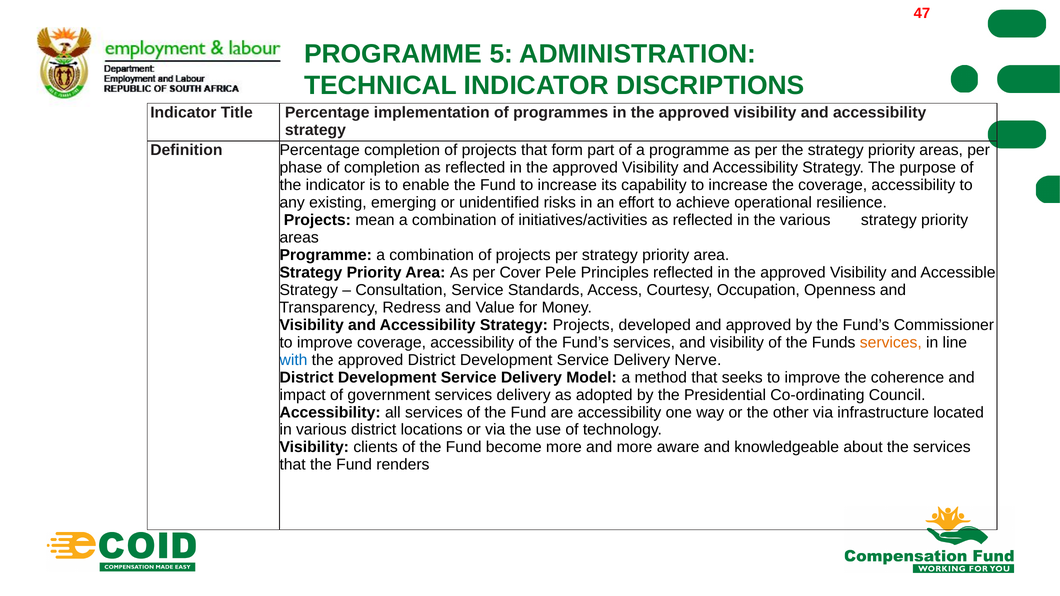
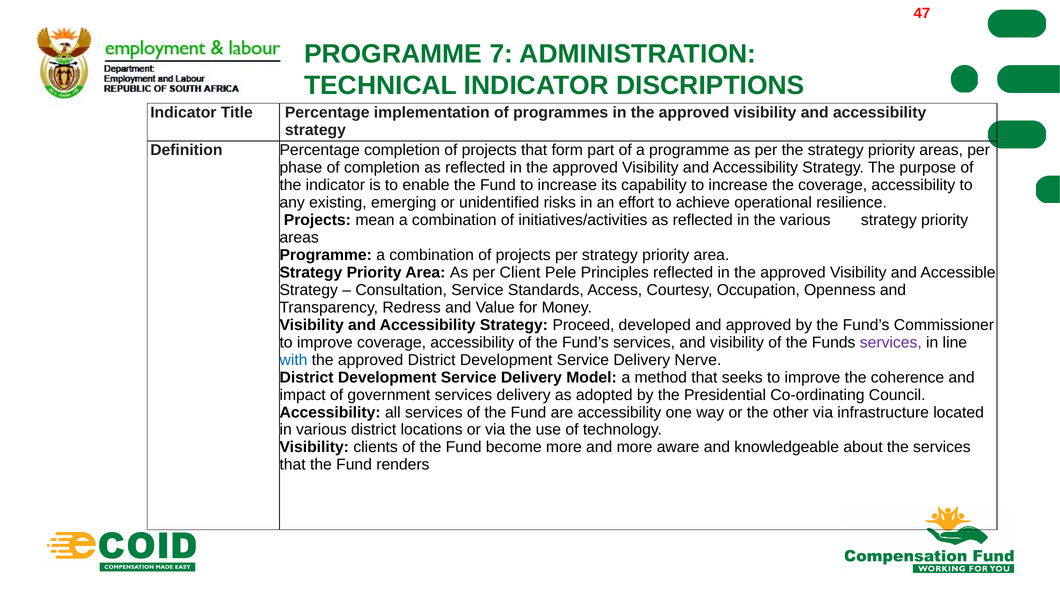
5: 5 -> 7 (501, 54)
Cover: Cover -> Client (520, 273)
Strategy Projects: Projects -> Proceed (583, 325)
services colour: orange -> purple (891, 343)
